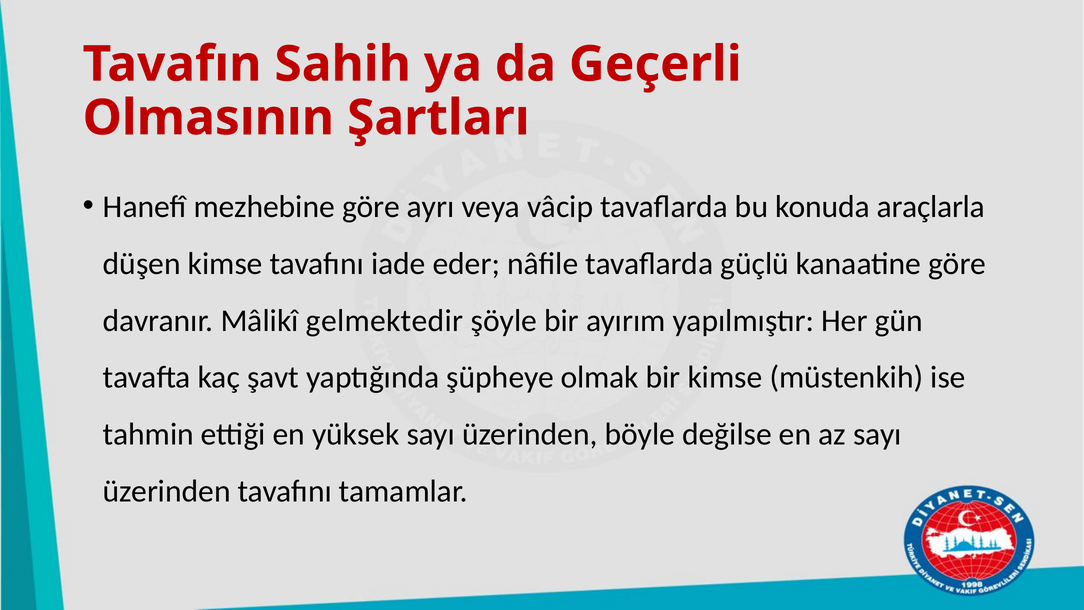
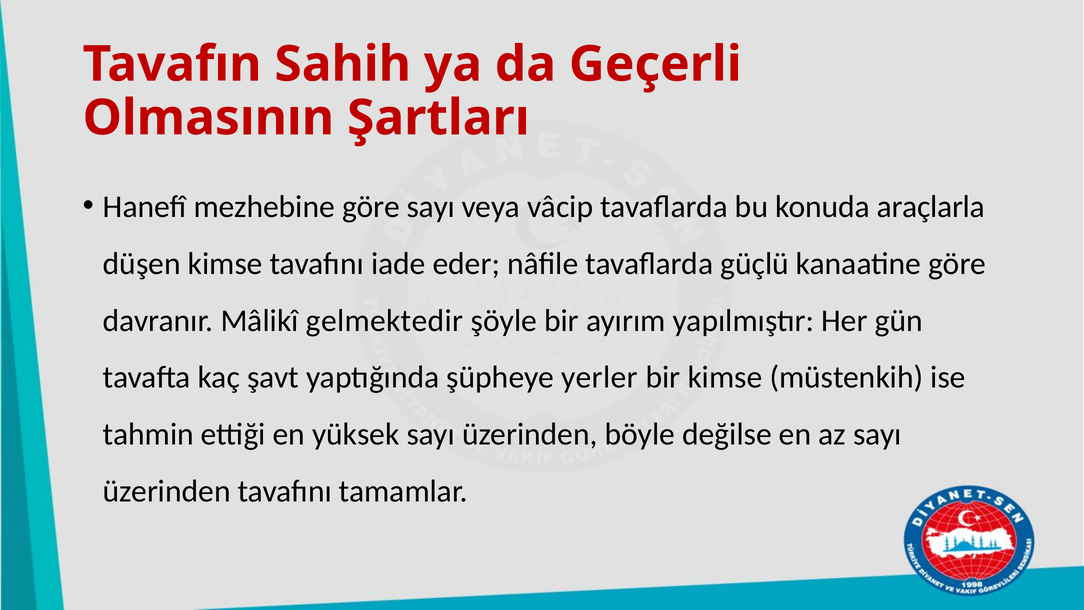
göre ayrı: ayrı -> sayı (431, 207)
olmak: olmak -> yerler (600, 377)
